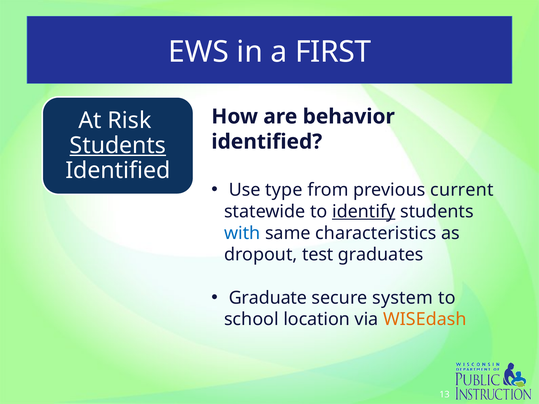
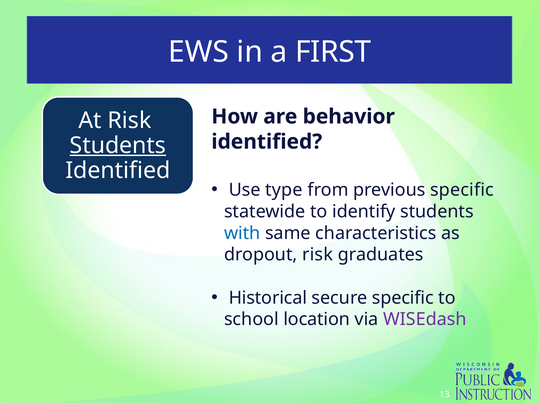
previous current: current -> specific (462, 190)
identify underline: present -> none (364, 212)
dropout test: test -> risk (318, 255)
Graduate: Graduate -> Historical (268, 298)
secure system: system -> specific (403, 298)
WISEdash colour: orange -> purple (425, 319)
